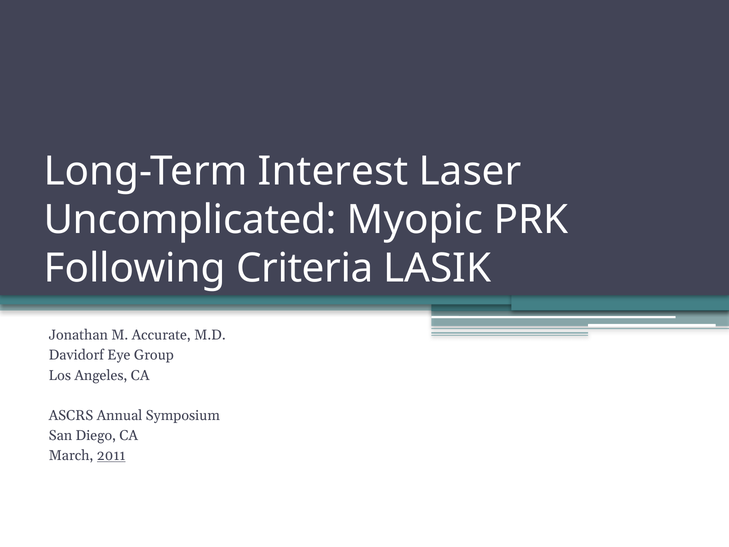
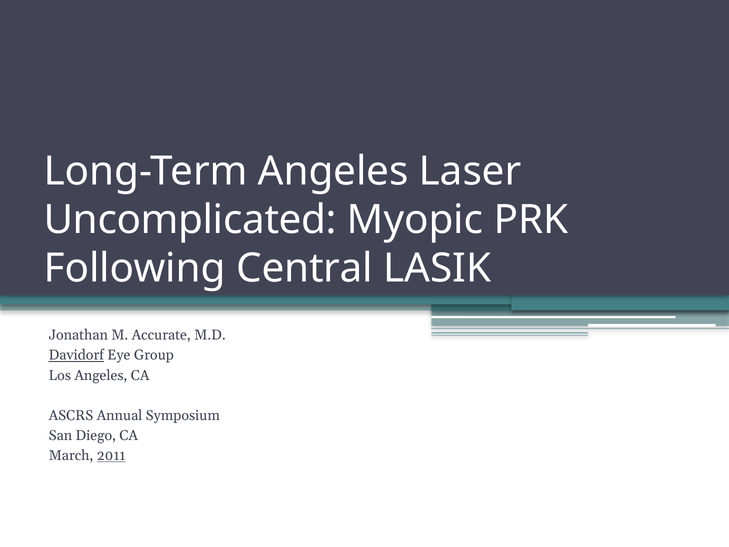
Long-Term Interest: Interest -> Angeles (333, 171)
Criteria: Criteria -> Central (305, 268)
Davidorf underline: none -> present (76, 355)
